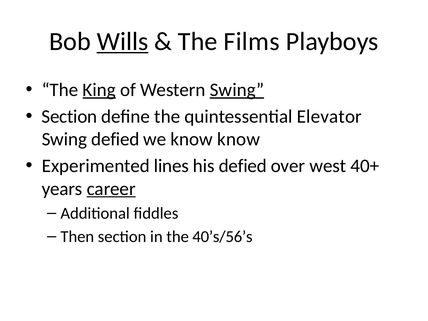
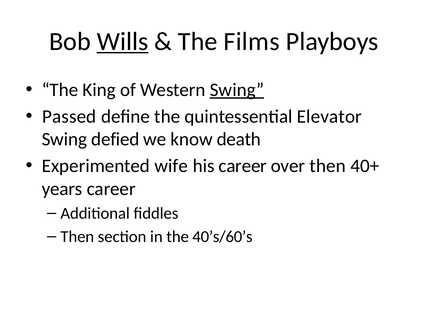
King underline: present -> none (99, 90)
Section: Section -> Passed (69, 116)
know know: know -> death (239, 139)
lines: lines -> wife (171, 166)
his defied: defied -> career (243, 166)
over west: west -> then (328, 166)
career underline: present -> none (111, 189)
40’s/56’s: 40’s/56’s -> 40’s/60’s (222, 237)
